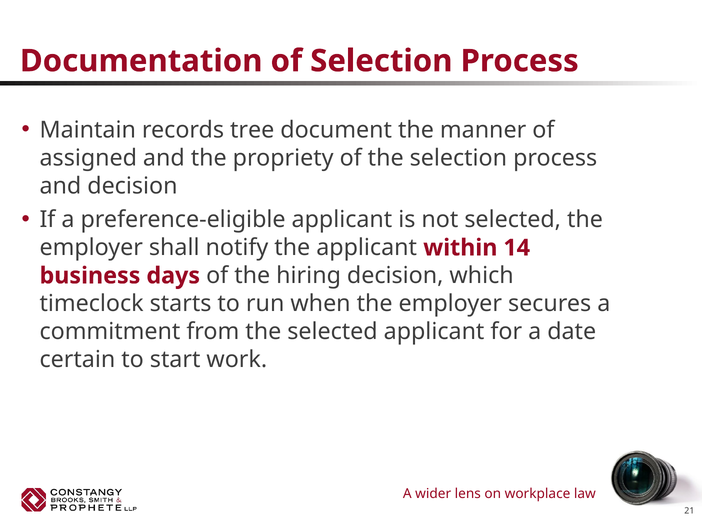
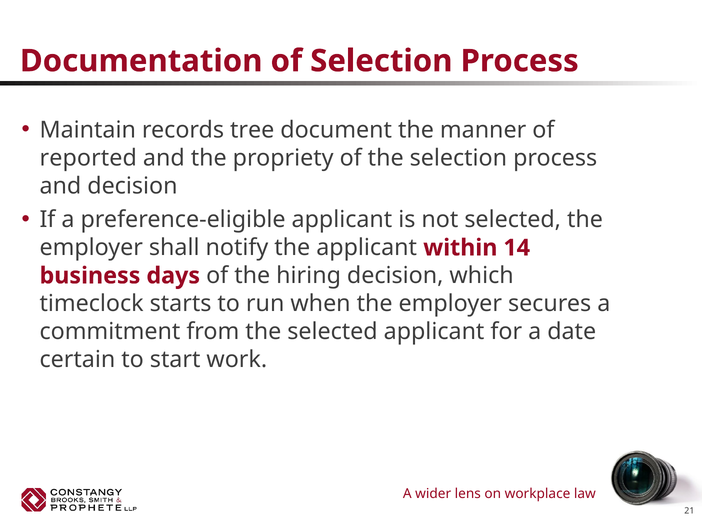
assigned: assigned -> reported (88, 158)
